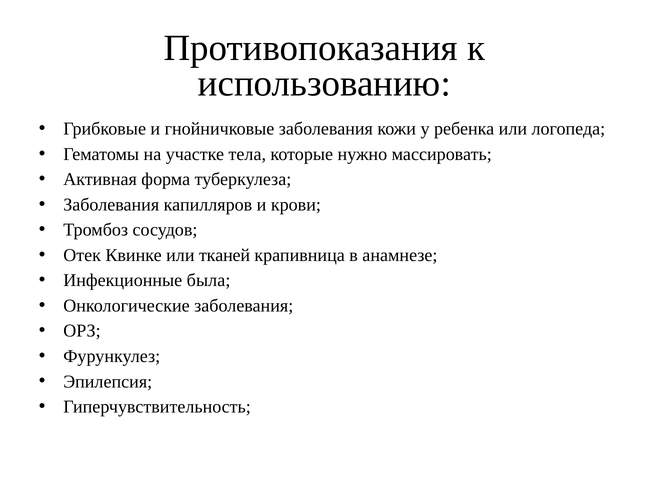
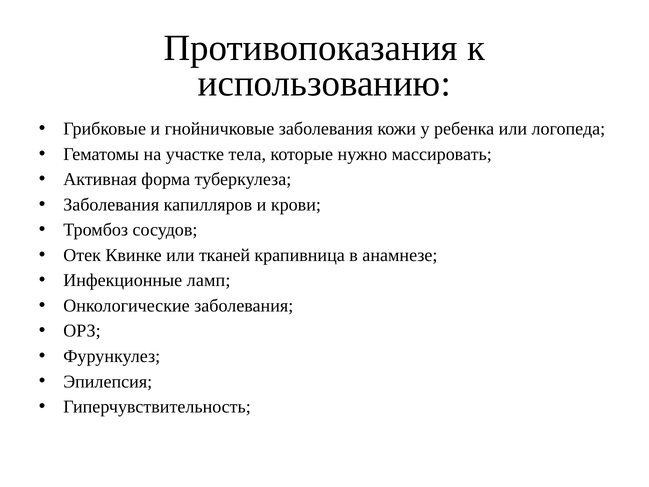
была: была -> ламп (209, 280)
